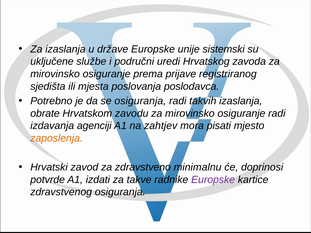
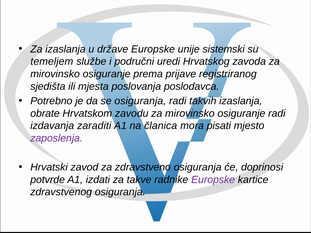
uključene: uključene -> temeljem (52, 62)
agenciji: agenciji -> zaraditi (94, 126)
zahtjev: zahtjev -> članica (161, 126)
zaposlenja colour: orange -> purple (57, 138)
zdravstveno minimalnu: minimalnu -> osiguranja (198, 167)
